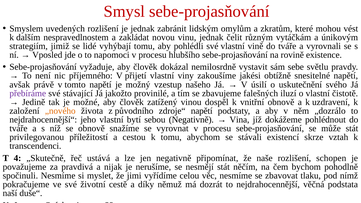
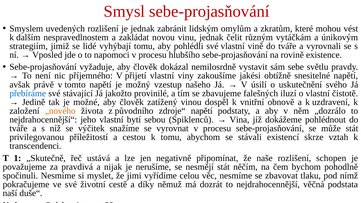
přebíráme colour: purple -> blue (28, 93)
sebou Negativně: Negativně -> Spiklenců (191, 120)
se obnově: obnově -> výčitek (91, 128)
4: 4 -> 1 (17, 158)
